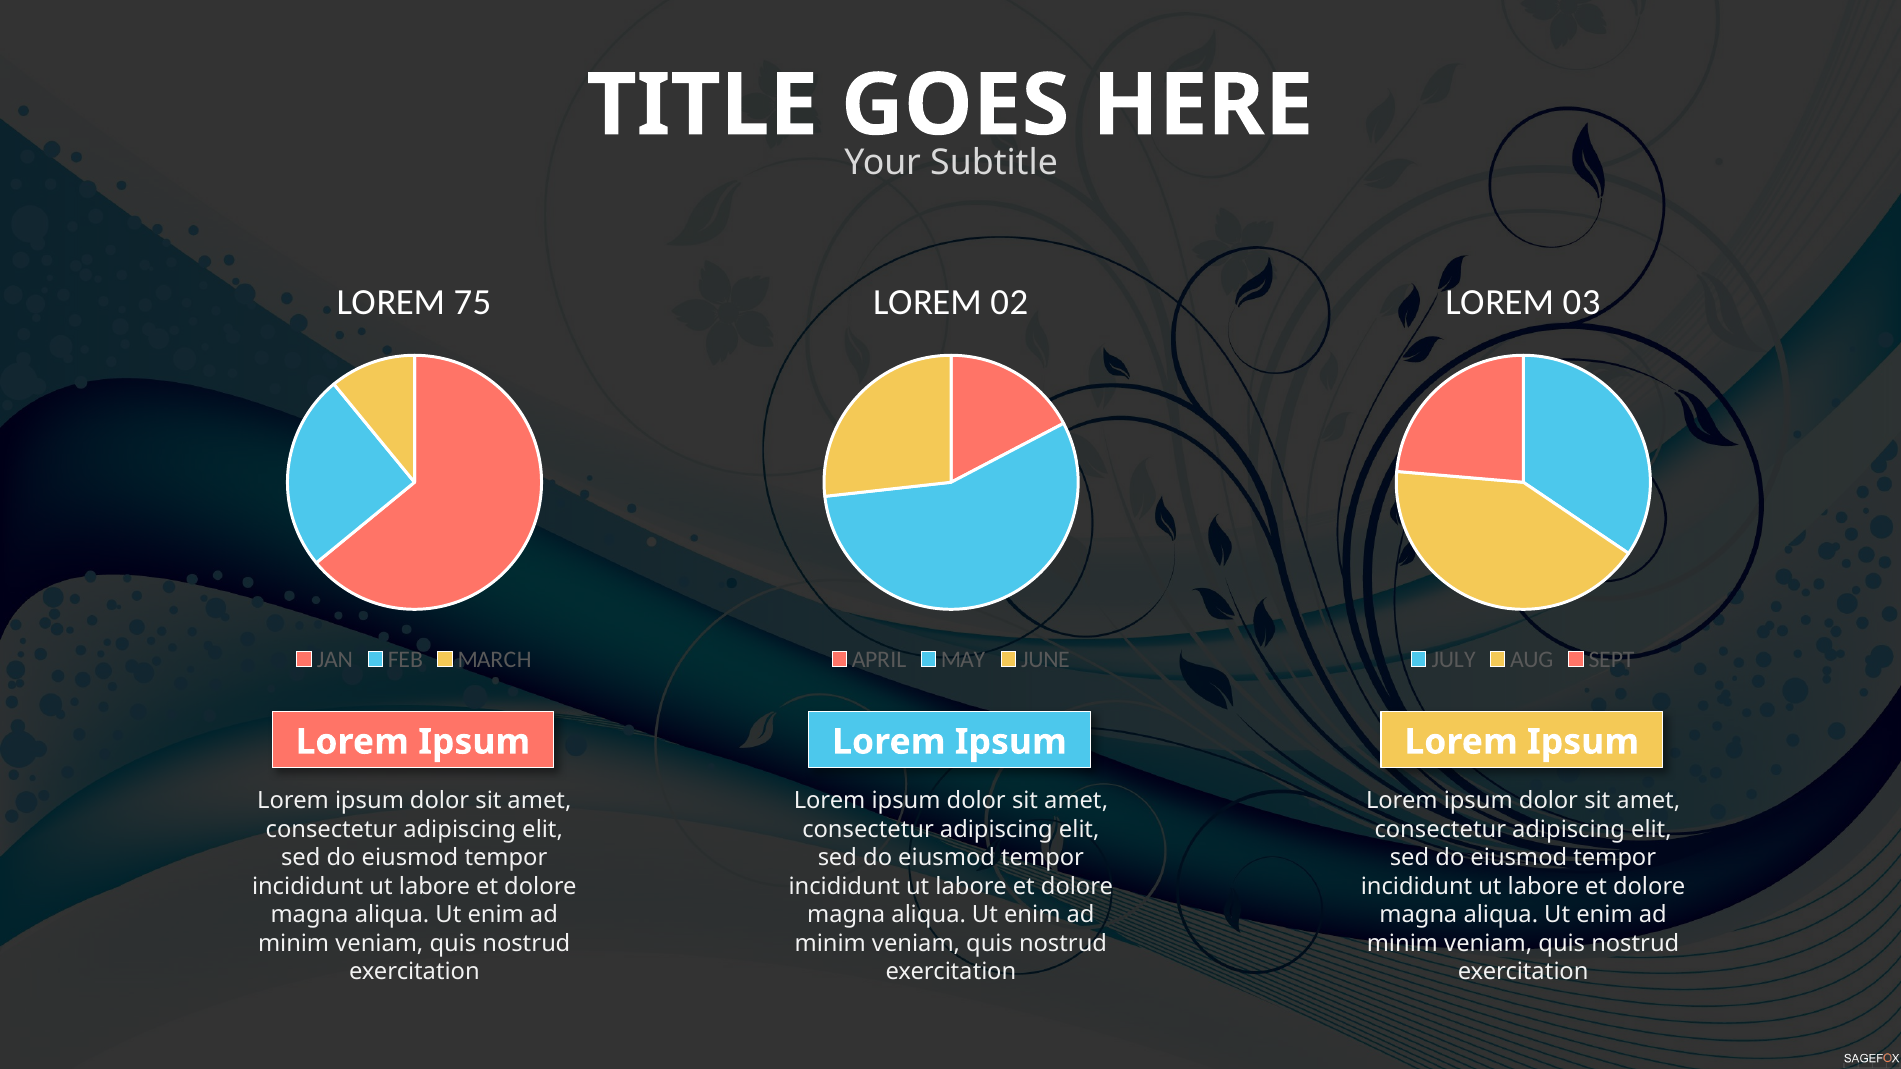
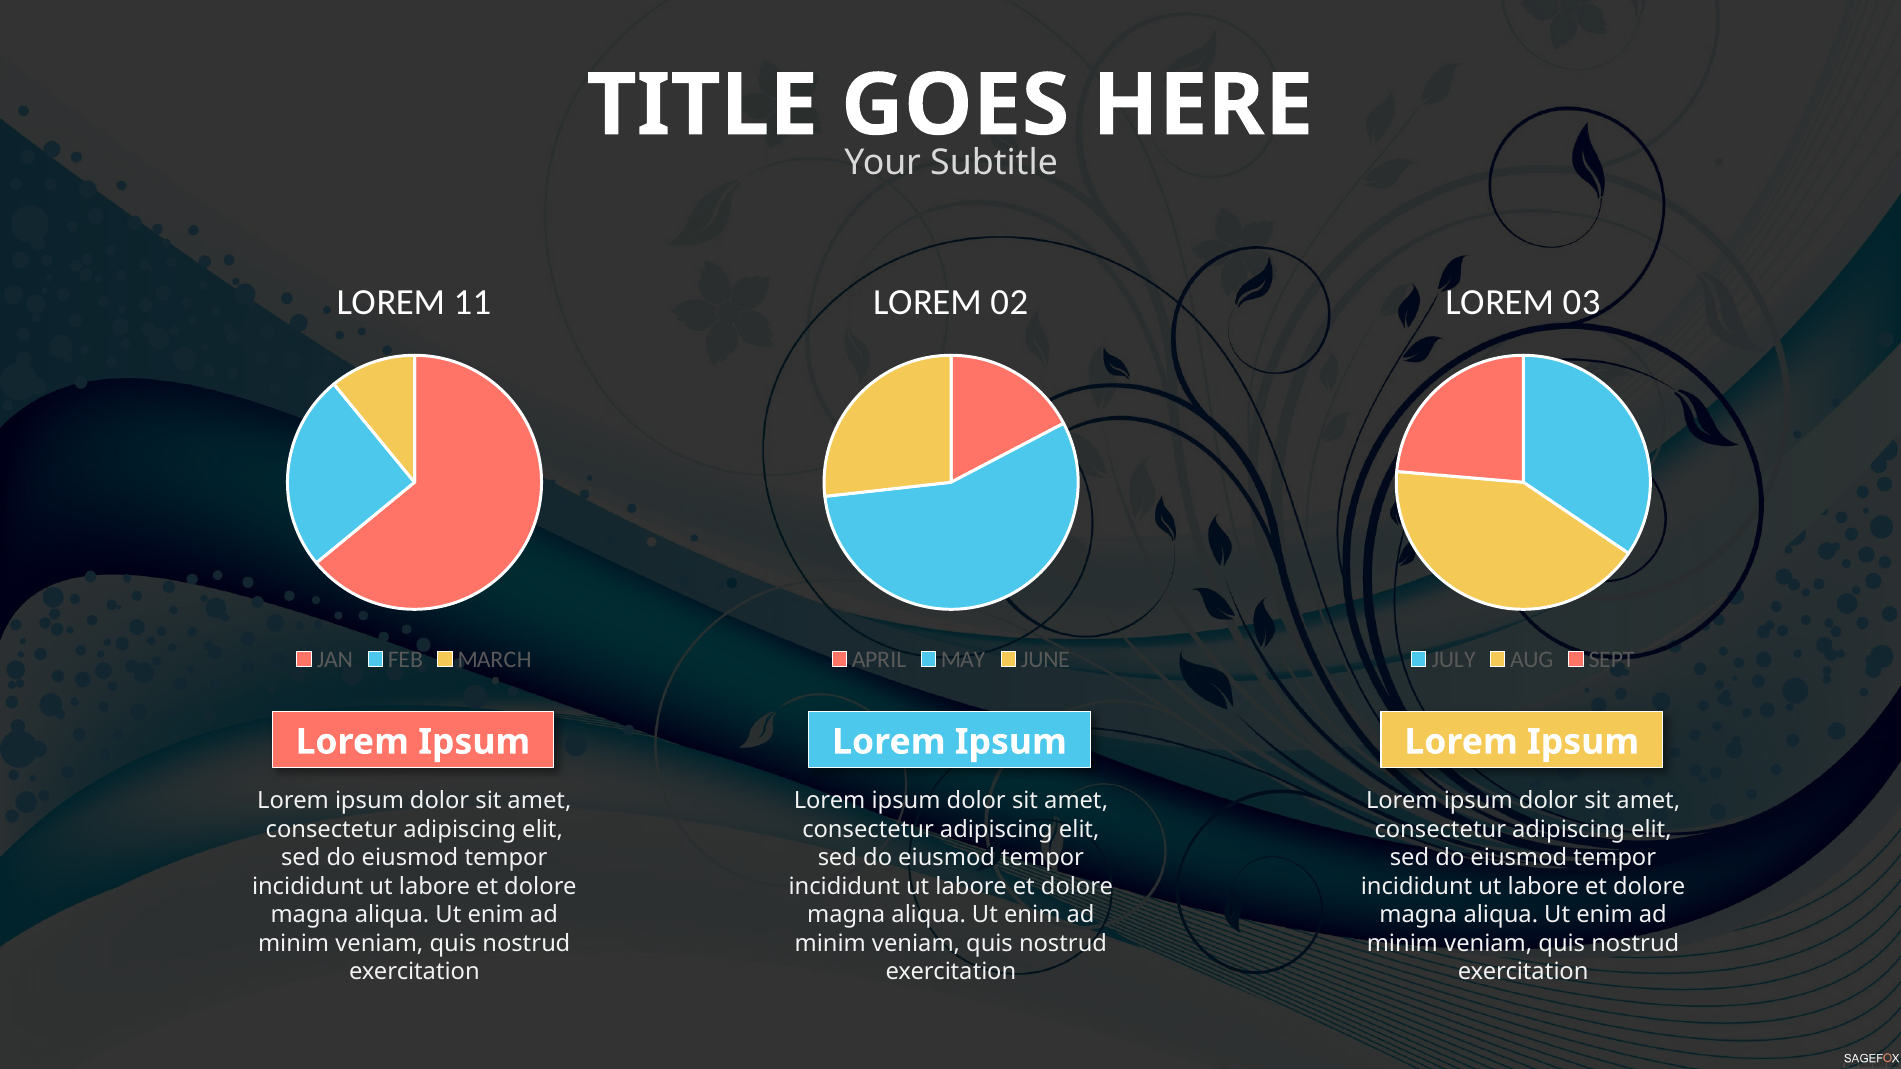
75: 75 -> 11 (472, 302)
